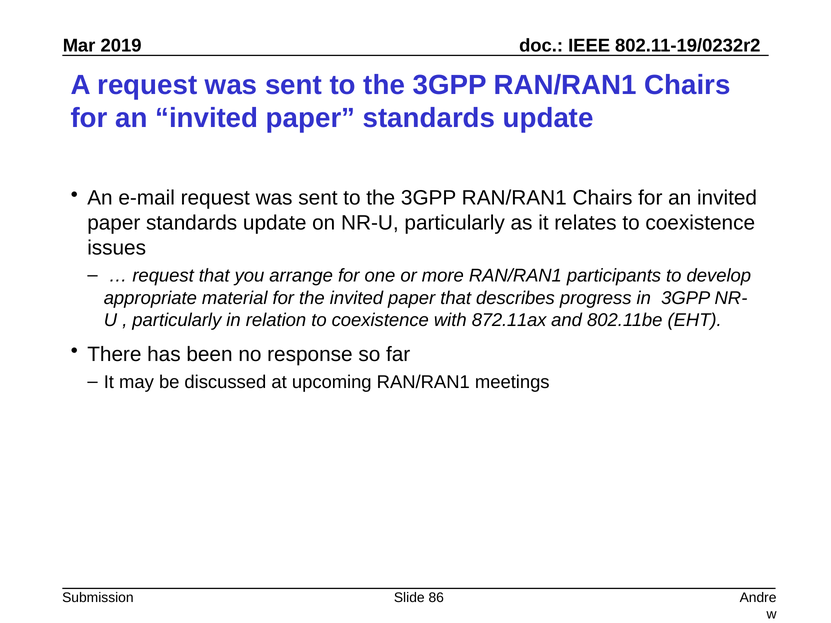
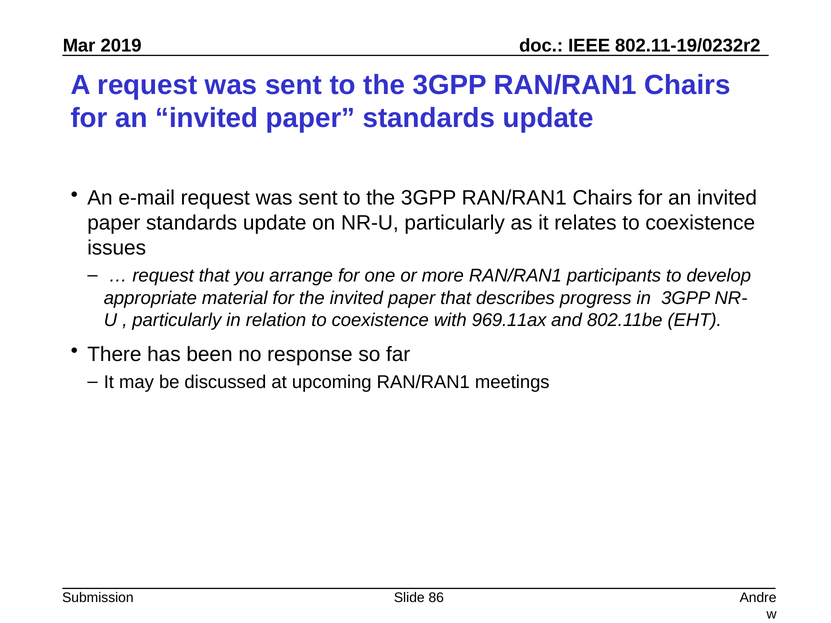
872.11ax: 872.11ax -> 969.11ax (509, 320)
